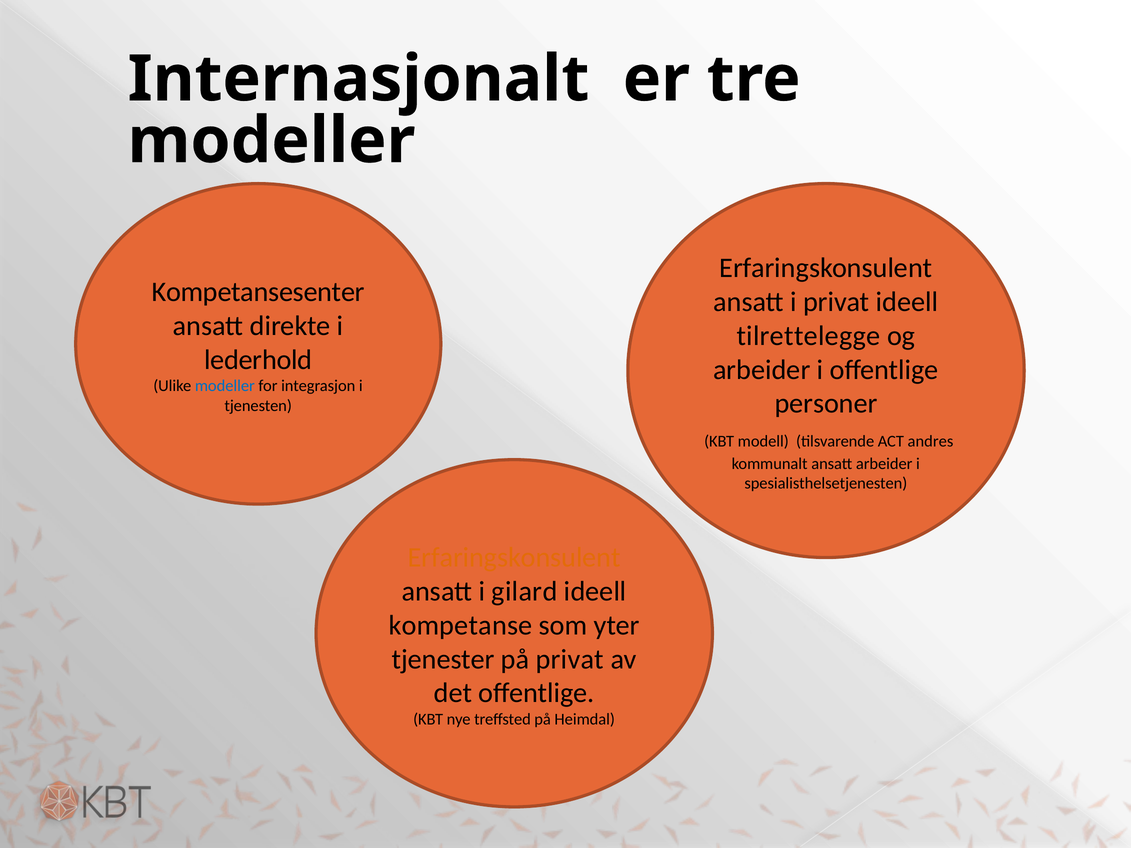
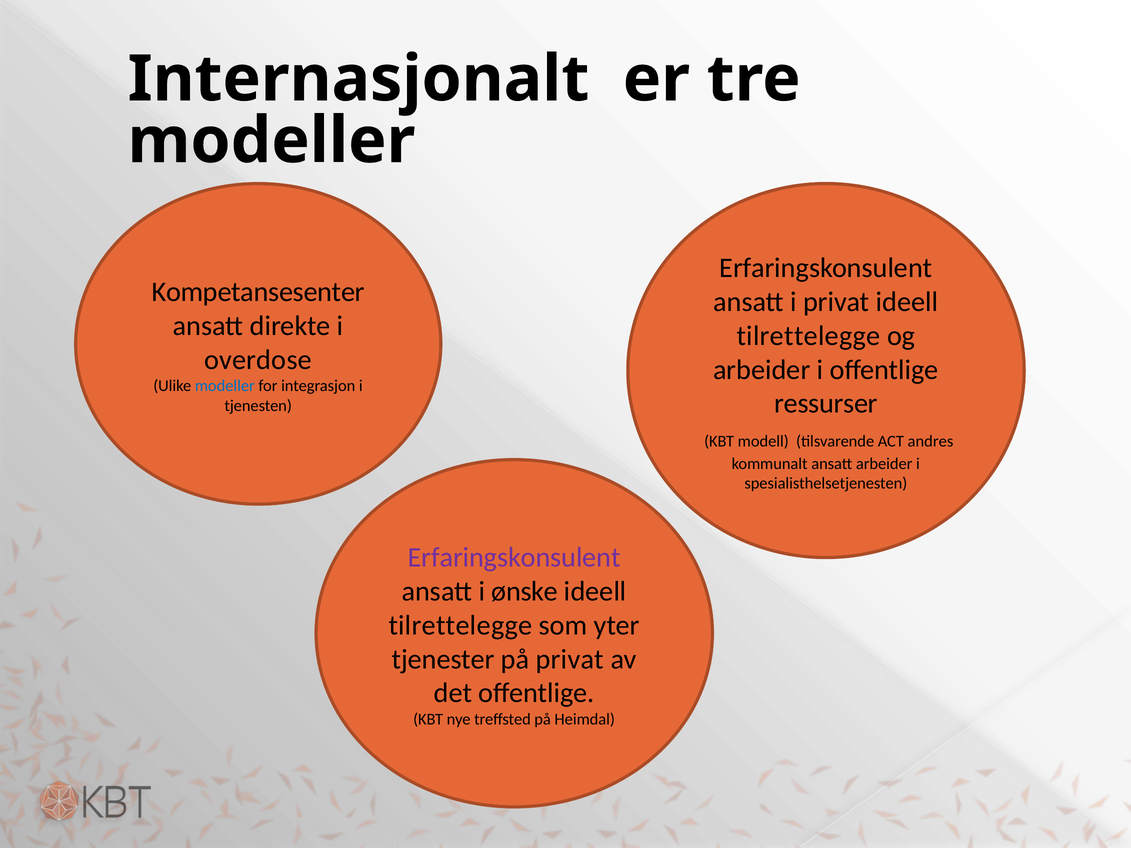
lederhold: lederhold -> overdose (258, 360)
personer: personer -> ressurser (826, 404)
Erfaringskonsulent colour: orange -> purple (514, 558)
gilard: gilard -> ønske (525, 592)
kompetanse: kompetanse -> tilrettelegge (460, 625)
